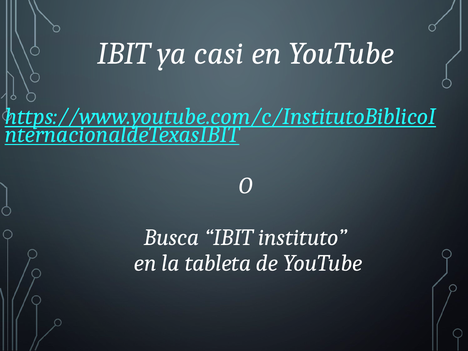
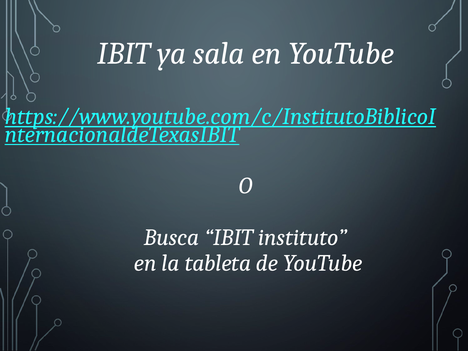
casi: casi -> sala (219, 54)
